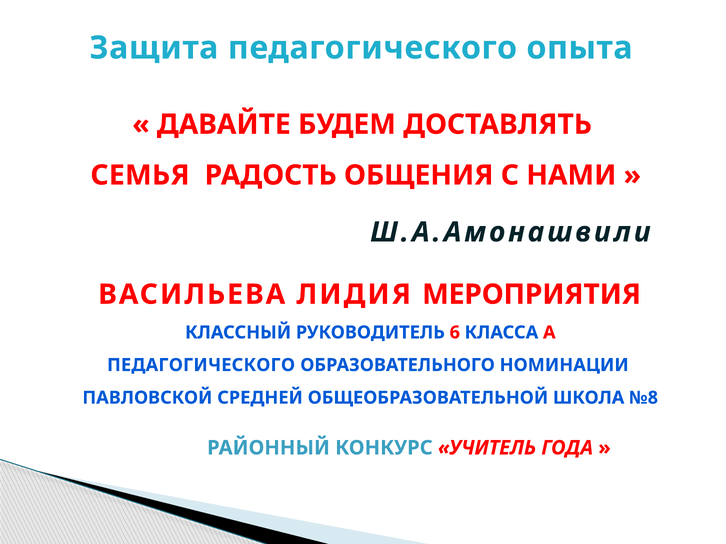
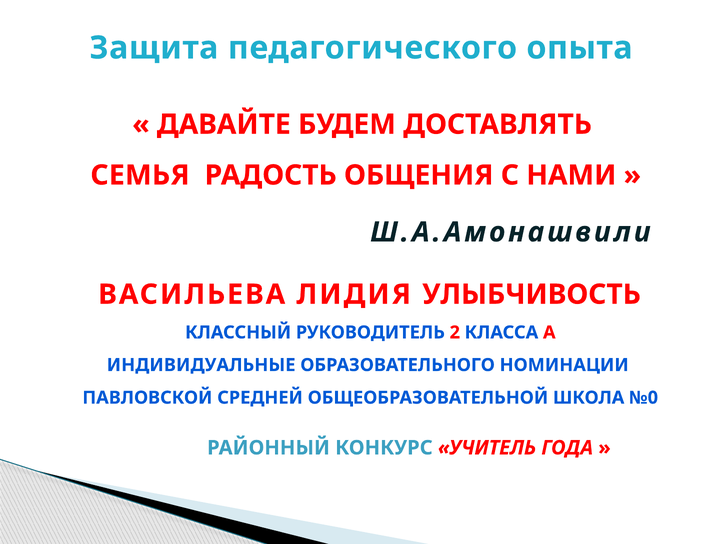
МЕРОПРИЯТИЯ: МЕРОПРИЯТИЯ -> УЛЫБЧИВОСТЬ (532, 295)
6: 6 -> 2 (455, 333)
ПЕДАГОГИЧЕСКОГО: ПЕДАГОГИЧЕСКОГО -> ИНДИВИДУАЛЬНЫЕ (201, 365)
№8: №8 -> №0 (644, 398)
